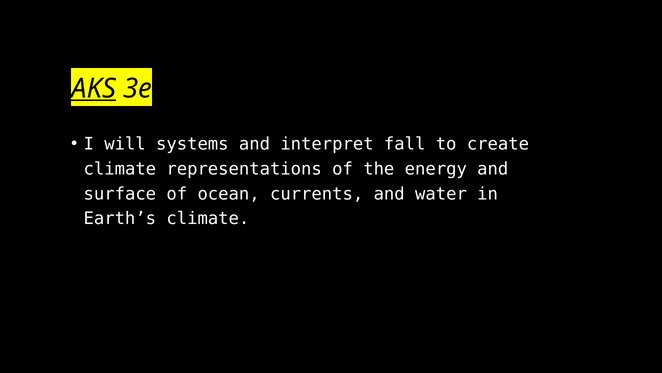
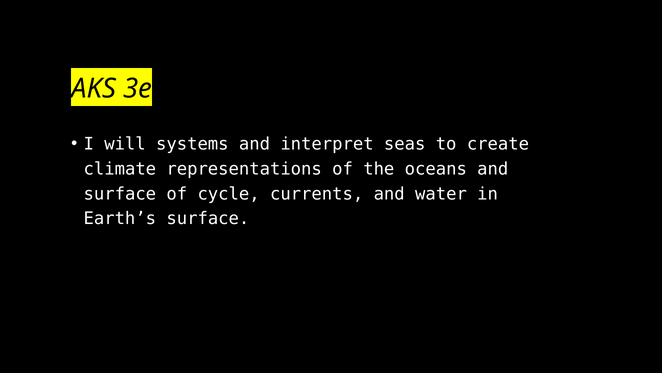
AKS underline: present -> none (94, 88)
fall: fall -> seas (405, 144)
energy: energy -> oceans (436, 169)
ocean: ocean -> cycle (229, 194)
Earth’s climate: climate -> surface (208, 218)
